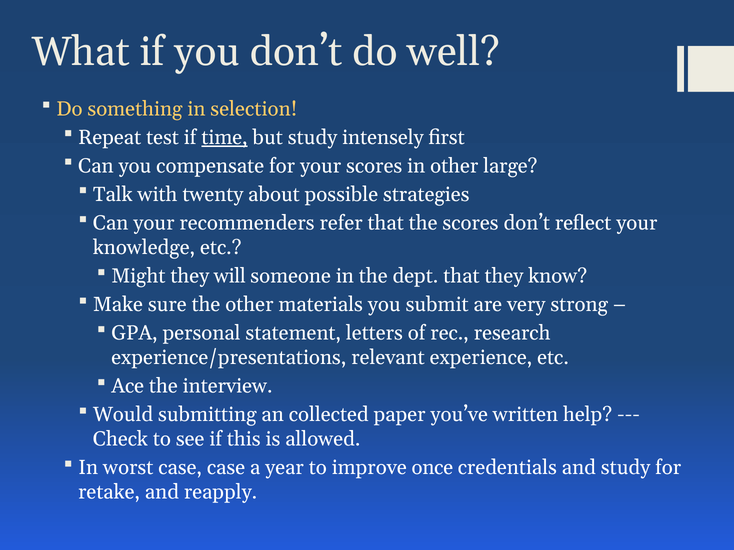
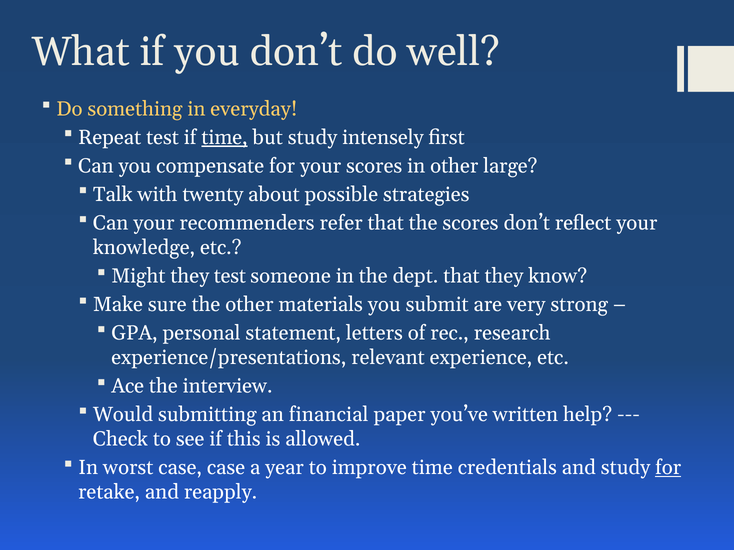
selection: selection -> everyday (254, 109)
they will: will -> test (230, 276)
collected: collected -> financial (329, 415)
improve once: once -> time (432, 468)
for underline: none -> present (668, 468)
